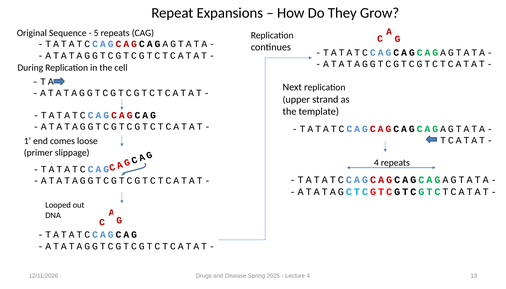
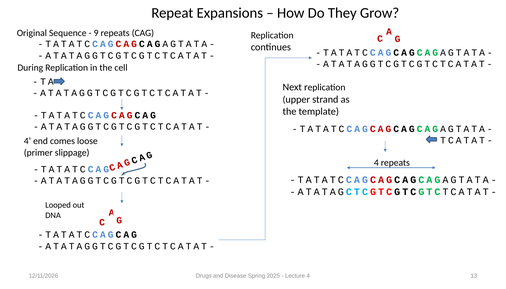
5: 5 -> 9 (96, 33)
1: 1 -> 4 (27, 141)
